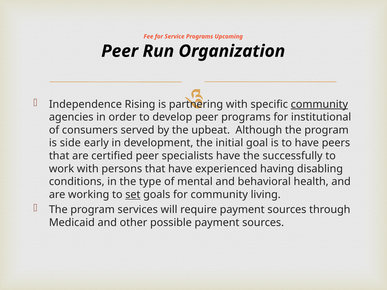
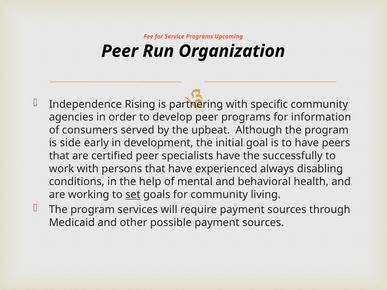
community underline: present -> none (319, 104)
institutional: institutional -> information (321, 117)
having: having -> always (277, 169)
type: type -> help (150, 182)
